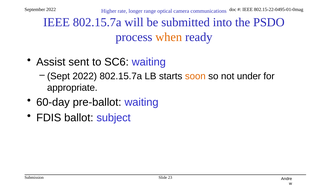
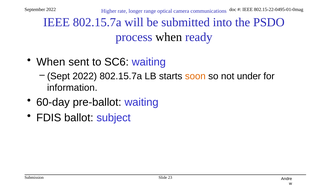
when colour: orange -> black (169, 37)
Assist: Assist -> When (51, 62)
appropriate: appropriate -> information (72, 87)
